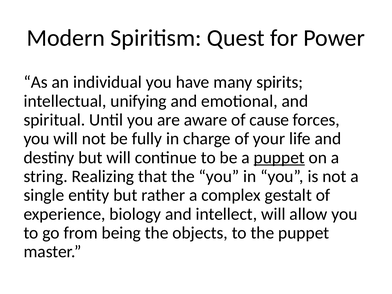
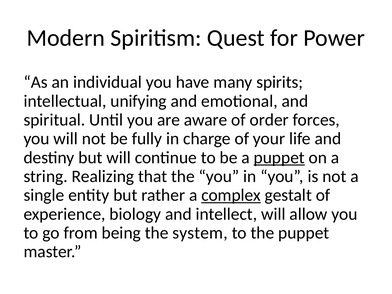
cause: cause -> order (269, 120)
complex underline: none -> present (231, 195)
objects: objects -> system (200, 233)
